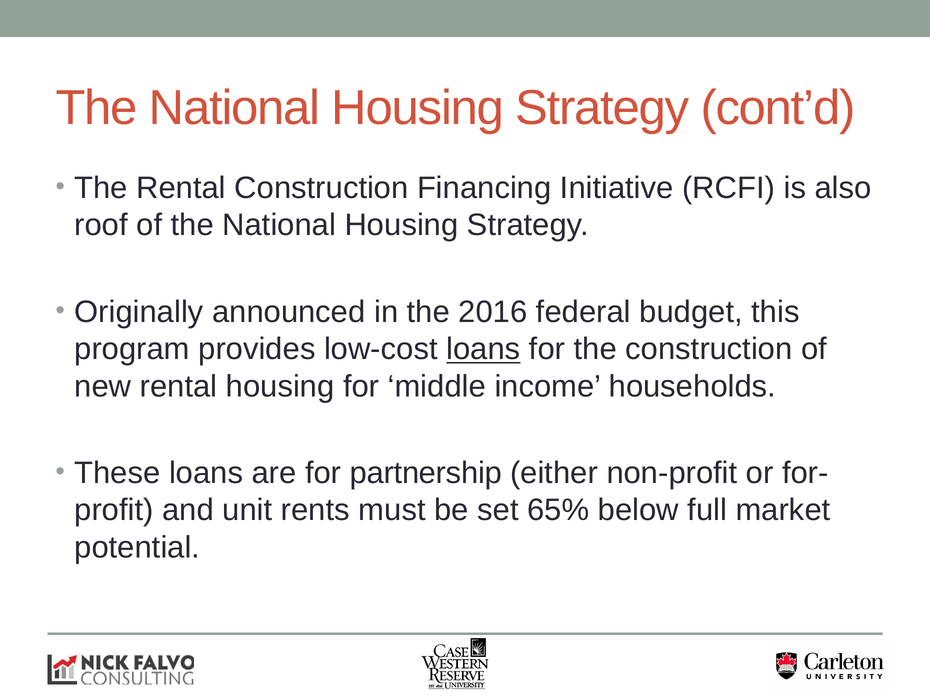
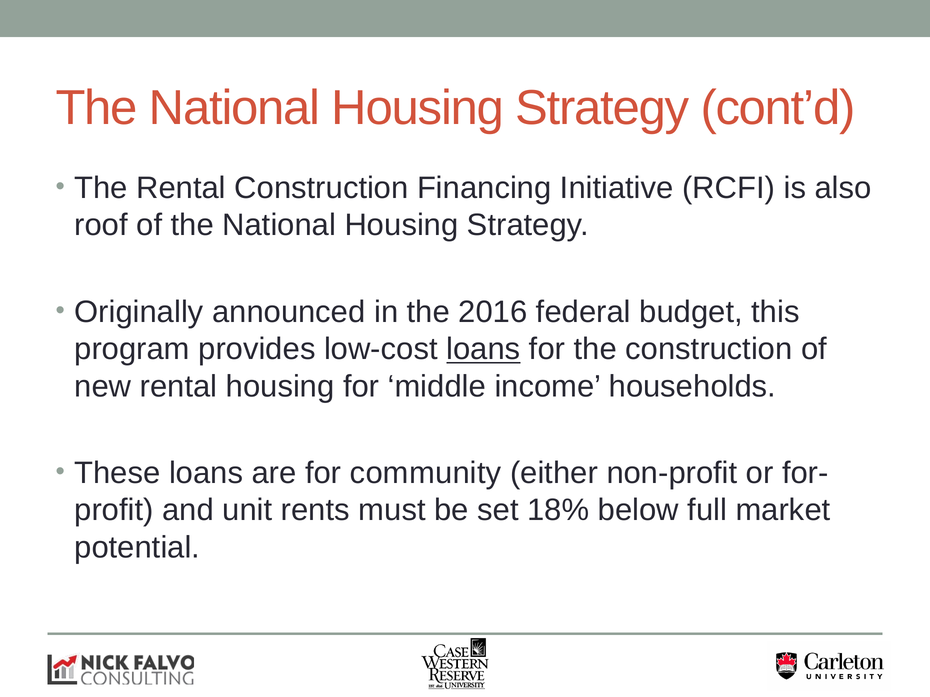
partnership: partnership -> community (426, 473)
65%: 65% -> 18% (558, 511)
